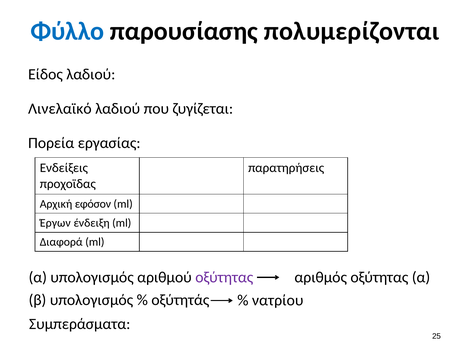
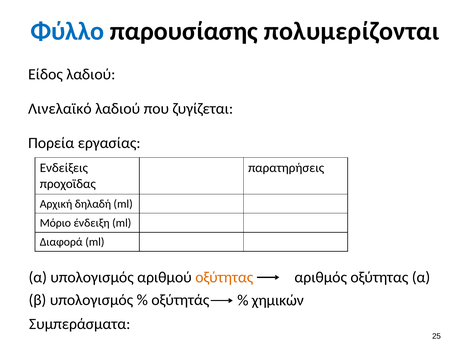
εφόσον: εφόσον -> δηλαδή (93, 204)
Έργων: Έργων -> Μόριο (55, 223)
οξύτητας colour: purple -> orange (224, 277)
νατρίου: νατρίου -> χημικών (278, 300)
